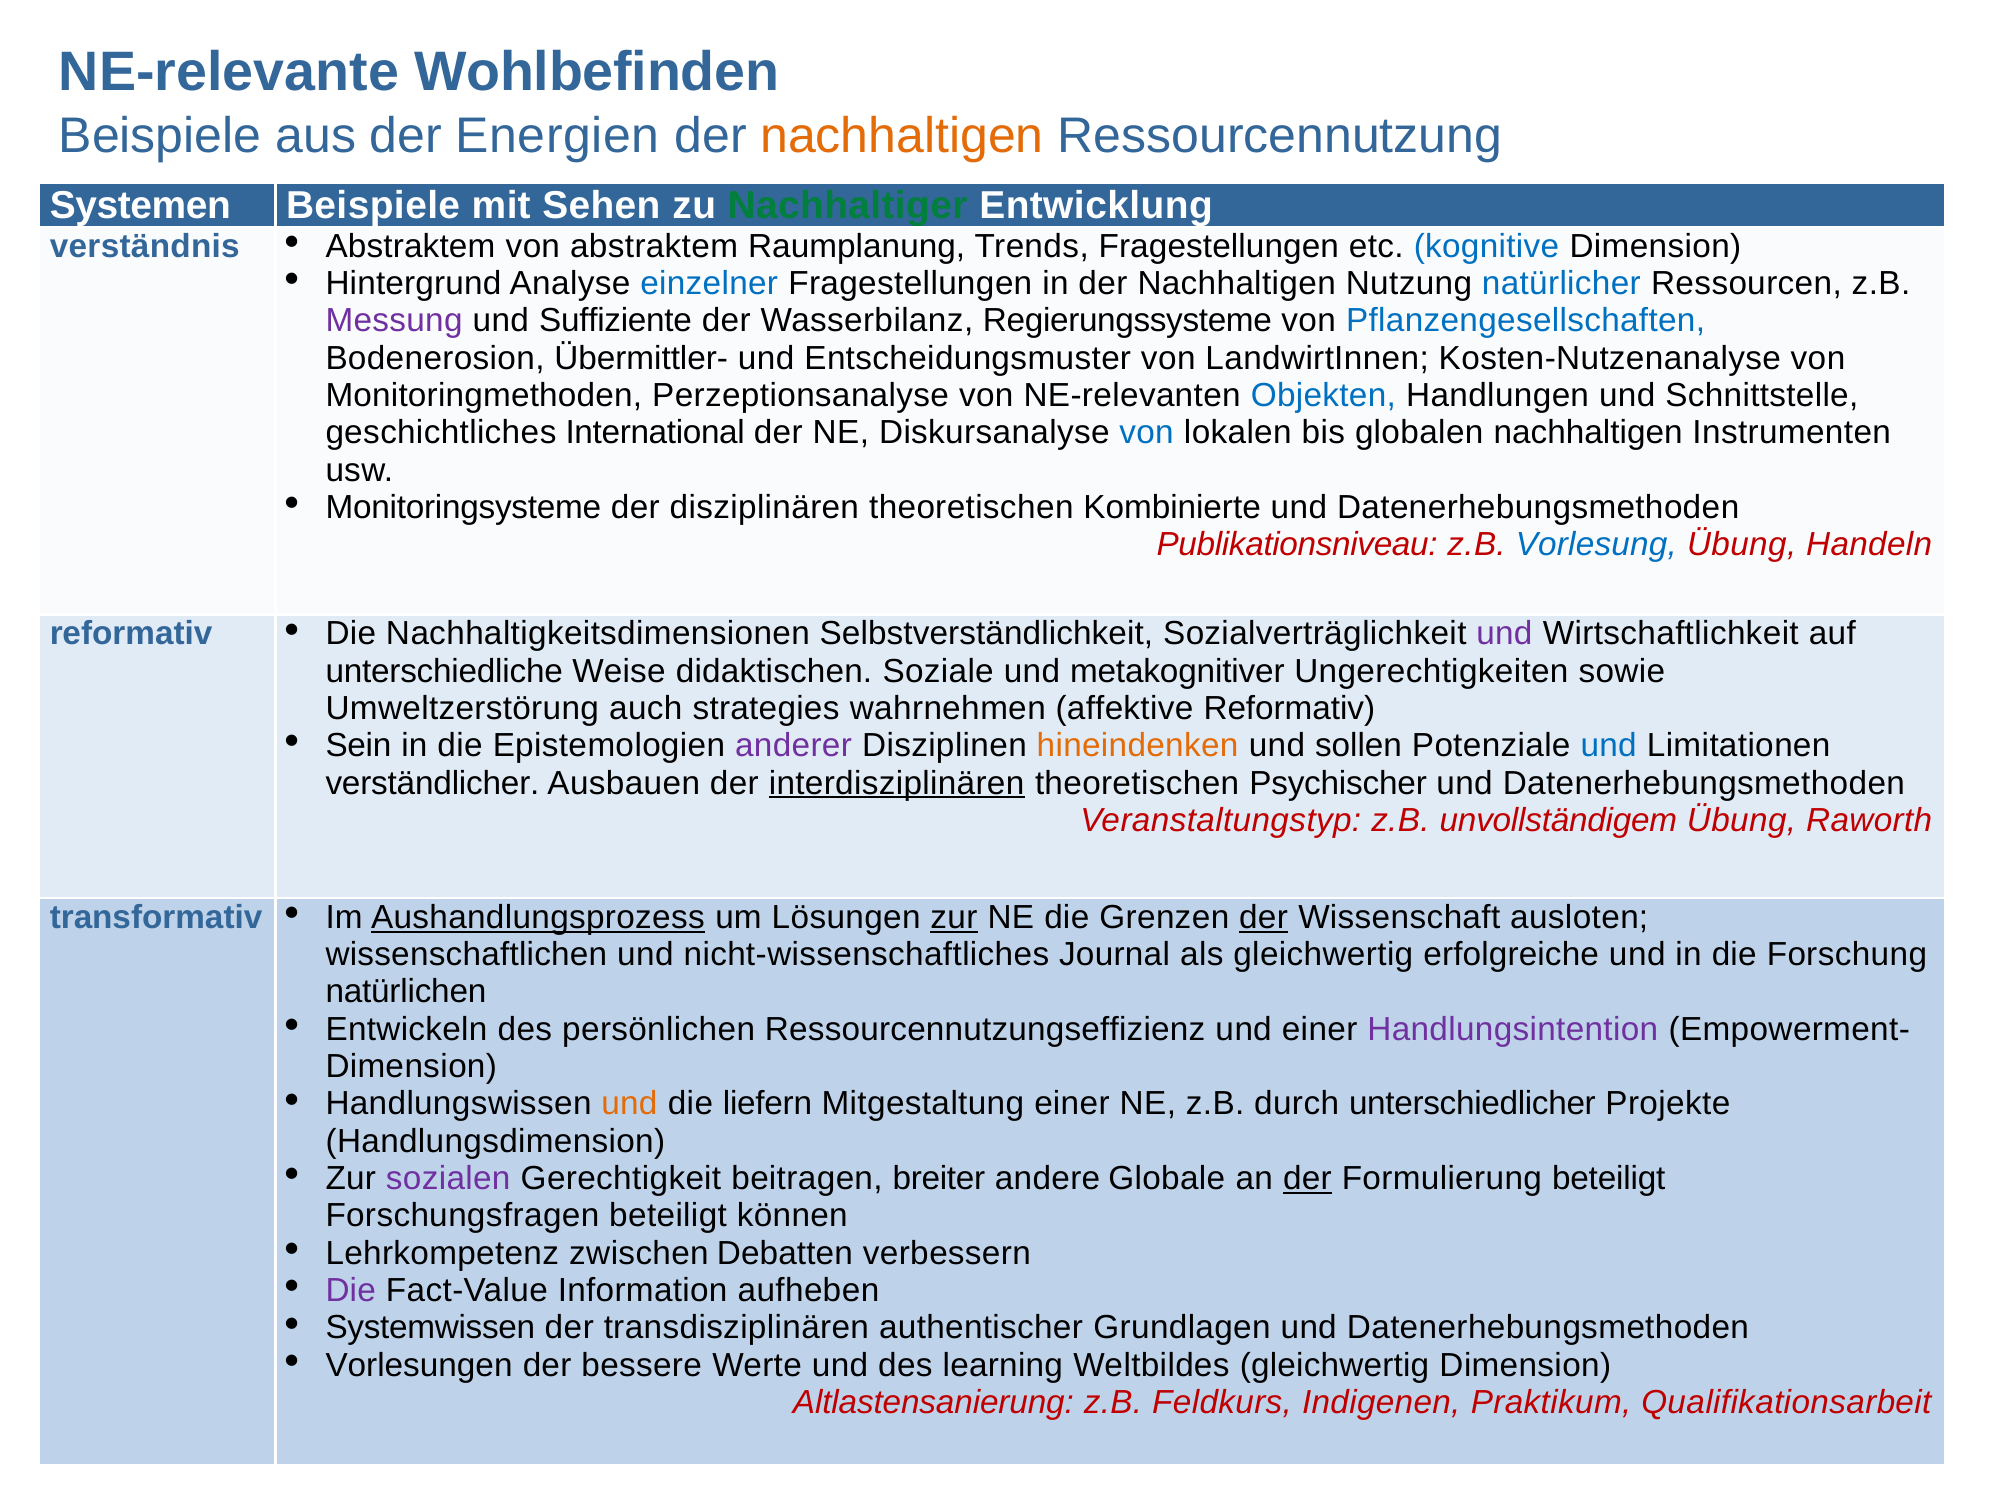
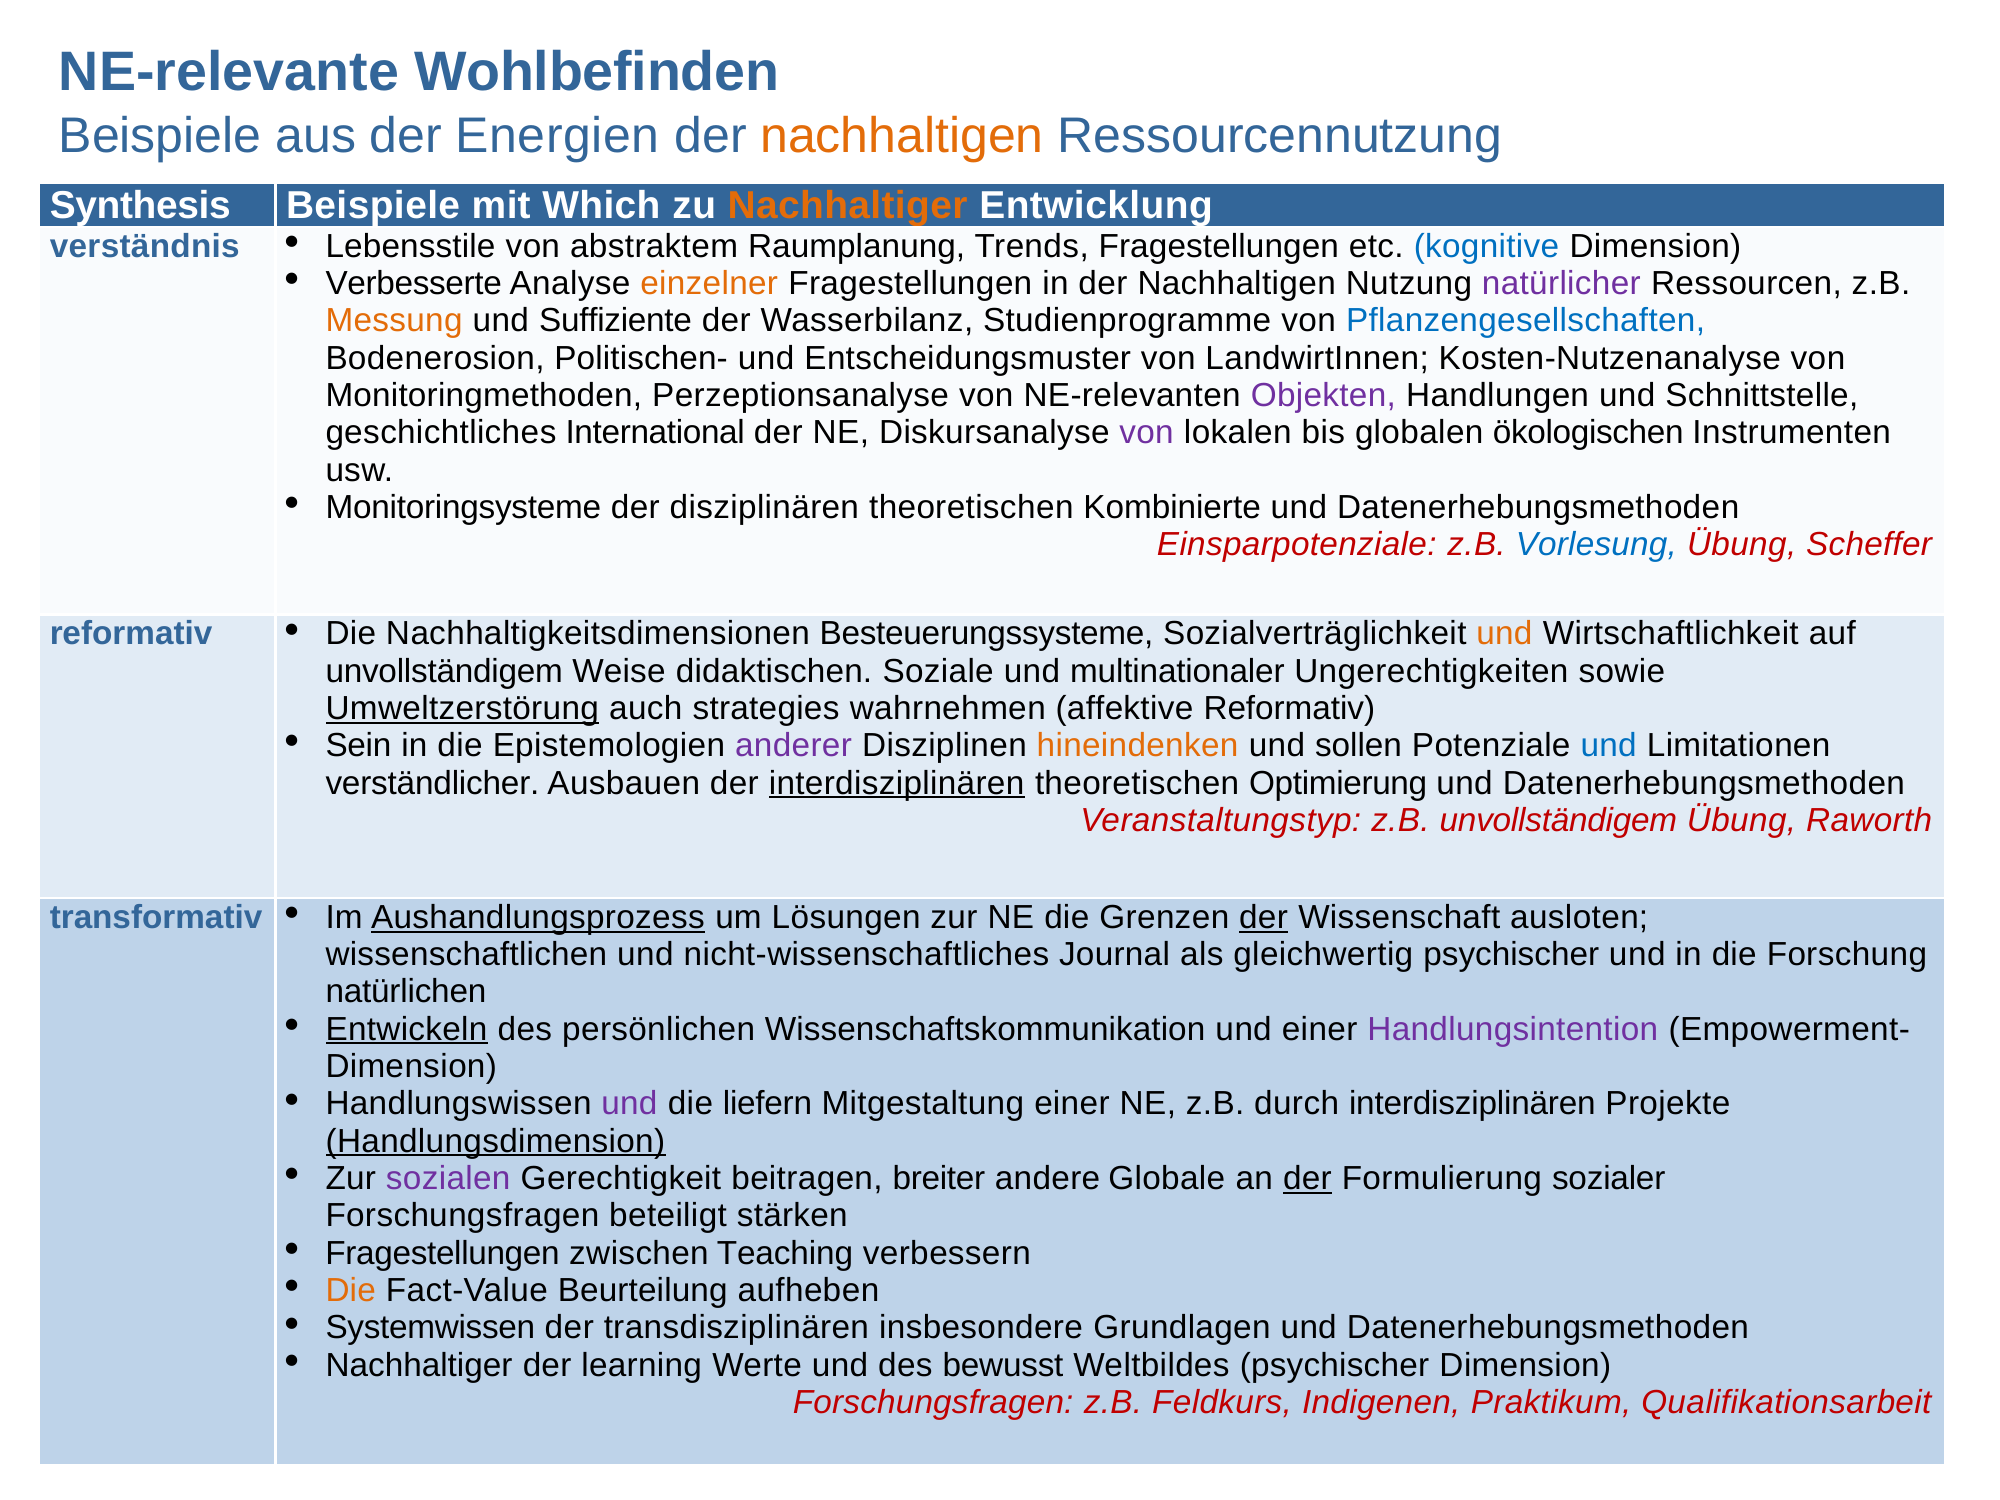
Systemen: Systemen -> Synthesis (140, 206)
Sehen: Sehen -> Which (601, 206)
Nachhaltiger colour: green -> orange (848, 206)
Abstraktem: Abstraktem -> Lebensstile (410, 246)
Hintergrund: Hintergrund -> Verbesserte (414, 283)
einzelner colour: blue -> orange (709, 283)
natürlicher colour: blue -> purple (1561, 283)
Messung colour: purple -> orange (394, 321)
Regierungssysteme: Regierungssysteme -> Studienprogramme (1127, 321)
Übermittler-: Übermittler- -> Politischen- (641, 358)
Objekten colour: blue -> purple (1323, 395)
von colour: blue -> purple (1147, 433)
globalen nachhaltigen: nachhaltigen -> ökologischen (1588, 433)
Publikationsniveau: Publikationsniveau -> Einsparpotenziale (1297, 545)
Handeln: Handeln -> Scheffer (1869, 545)
Selbstverständlichkeit: Selbstverständlichkeit -> Besteuerungssysteme (987, 634)
und colour: purple -> orange (1504, 634)
unterschiedliche: unterschiedliche -> unvollständigem (444, 671)
metakognitiver: metakognitiver -> multinationaler (1177, 671)
Umweltzerstörung underline: none -> present (462, 708)
Psychischer: Psychischer -> Optimierung (1338, 783)
zur underline: present -> none (954, 917)
gleichwertig erfolgreiche: erfolgreiche -> psychischer (1511, 955)
Entwickeln underline: none -> present (406, 1029)
Ressourcennutzungseffizienz: Ressourcennutzungseffizienz -> Wissenschaftskommunikation (985, 1029)
und colour: orange -> purple (629, 1104)
durch unterschiedlicher: unterschiedlicher -> interdisziplinären (1472, 1104)
Handlungsdimension underline: none -> present (495, 1141)
Formulierung beteiligt: beteiligt -> sozialer (1609, 1178)
können: können -> stärken (792, 1216)
Lehrkompetenz: Lehrkompetenz -> Fragestellungen (443, 1253)
Debatten: Debatten -> Teaching (785, 1253)
Die colour: purple -> orange (351, 1290)
Information: Information -> Beurteilung (643, 1290)
authentischer: authentischer -> insbesondere (981, 1328)
Vorlesungen: Vorlesungen -> Nachhaltiger (419, 1365)
bessere: bessere -> learning (642, 1365)
learning: learning -> bewusst (1003, 1365)
Weltbildes gleichwertig: gleichwertig -> psychischer (1334, 1365)
Altlastensanierung: Altlastensanierung -> Forschungsfragen (933, 1402)
